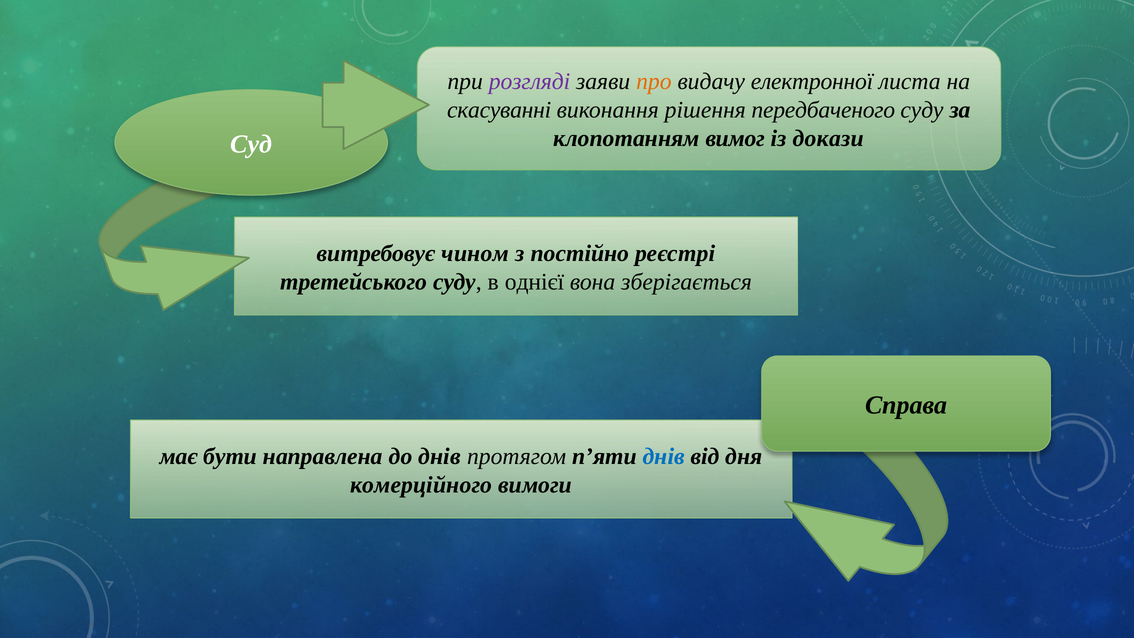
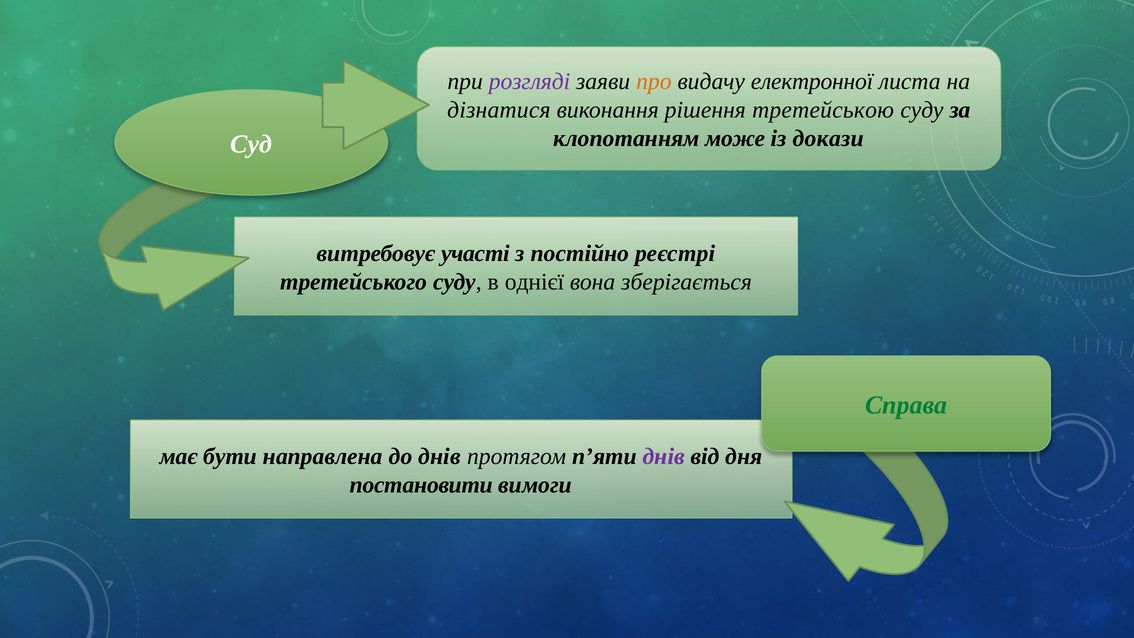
скасуванні: скасуванні -> дізнатися (499, 110)
передбаченого: передбаченого -> третейською (823, 110)
вимог: вимог -> може (735, 138)
чином: чином -> участі (475, 254)
Справа colour: black -> green (906, 405)
днів colour: blue -> purple (664, 456)
комерційного: комерційного -> постановити (421, 485)
